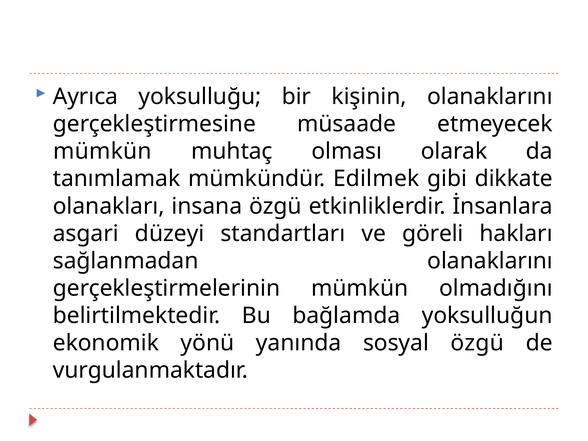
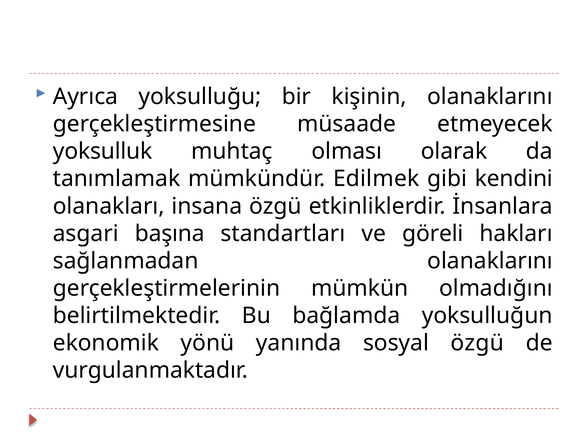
mümkün: mümkün -> yoksulluk (103, 151)
dikkate: dikkate -> kendini (514, 179)
düzeyi: düzeyi -> başına (170, 234)
